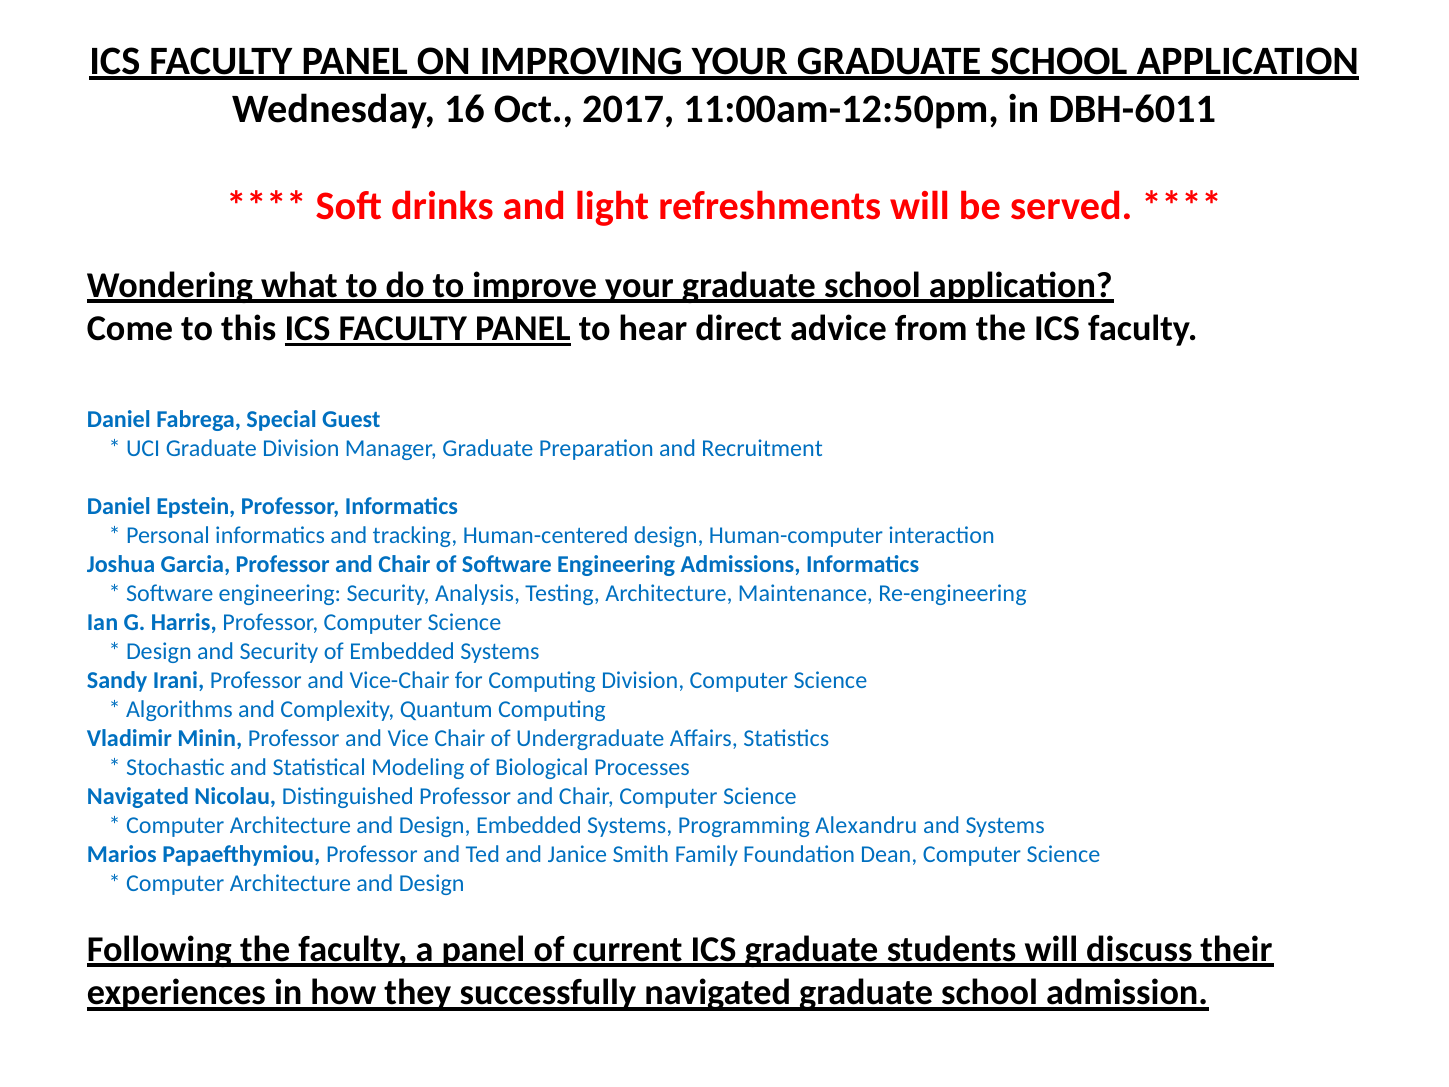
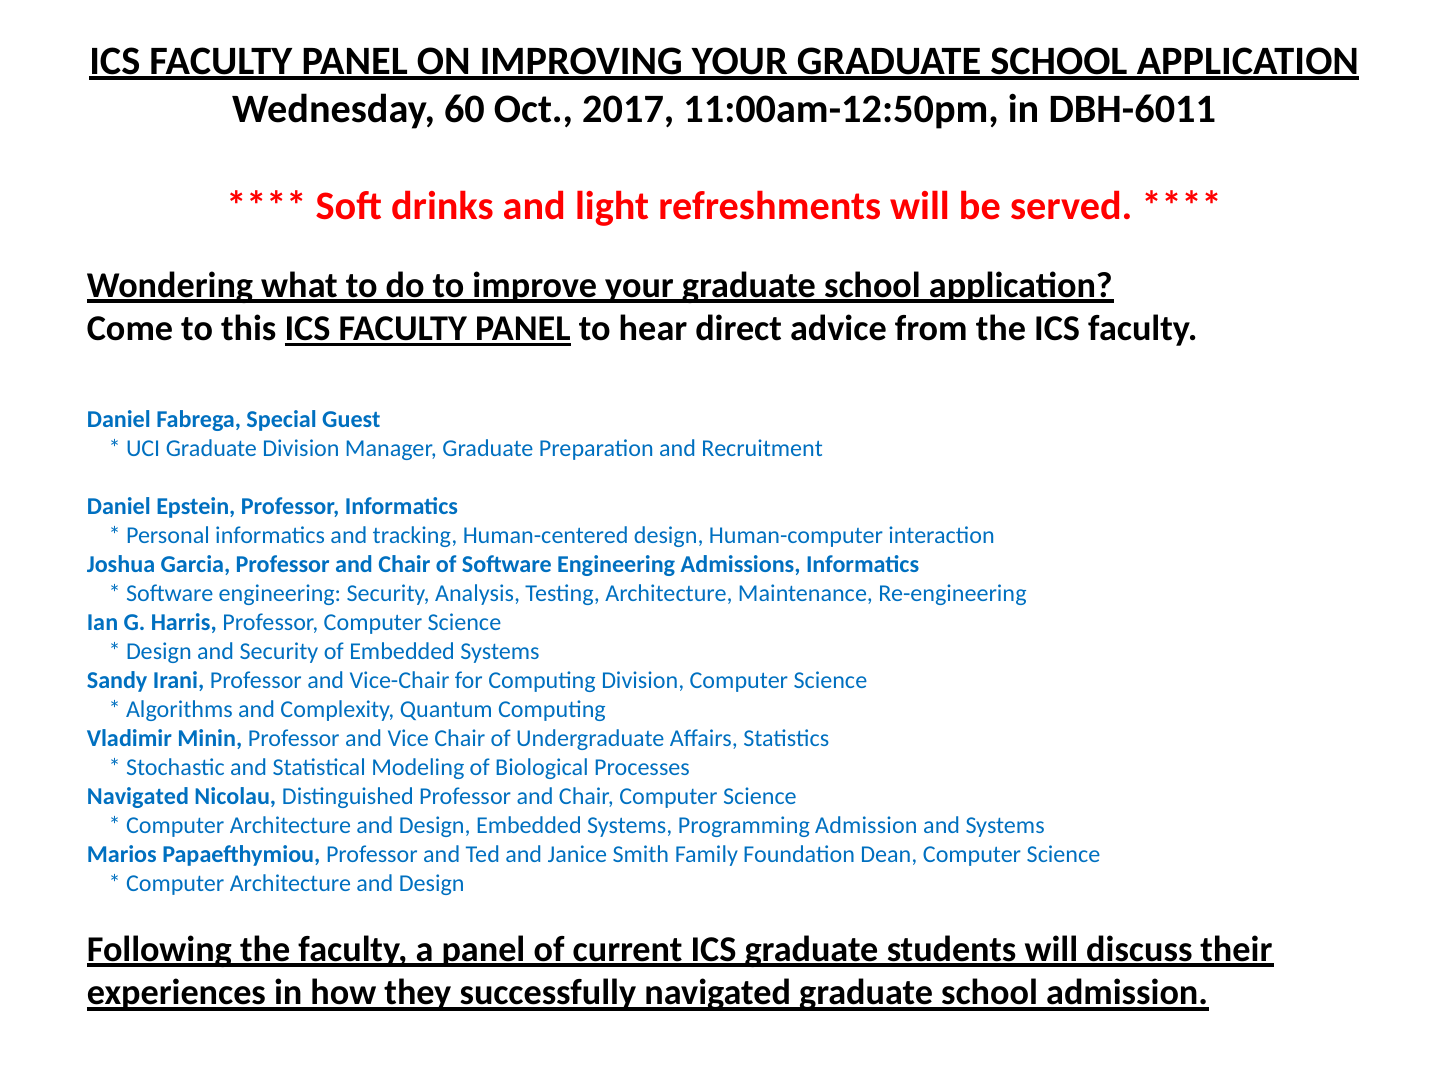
16: 16 -> 60 (464, 109)
Programming Alexandru: Alexandru -> Admission (866, 825)
